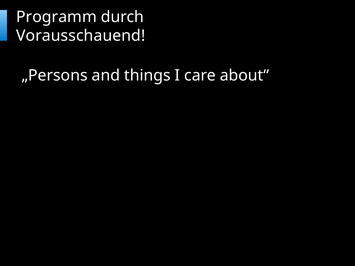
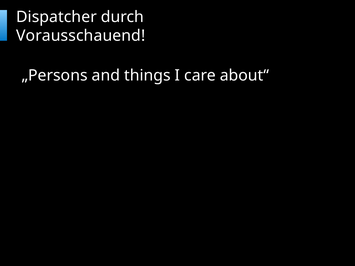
Programm: Programm -> Dispatcher (56, 17)
